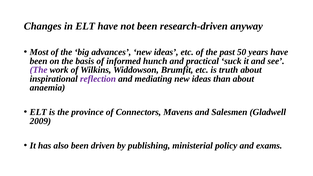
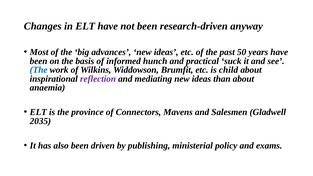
The colour: purple -> blue (39, 70)
truth: truth -> child (229, 70)
2009: 2009 -> 2035 (40, 121)
